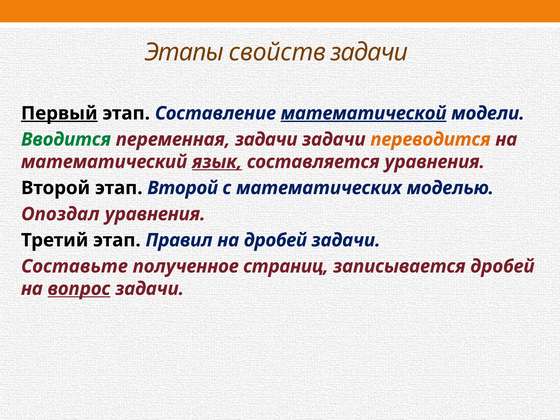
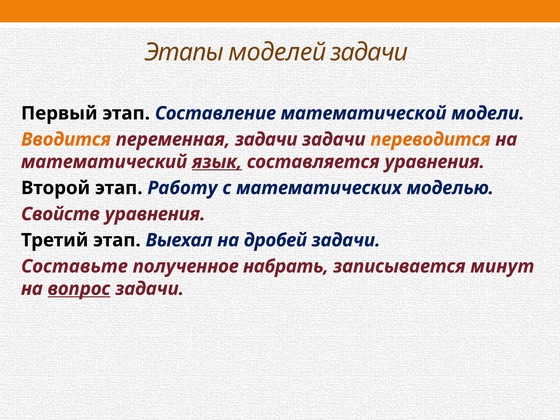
свойств: свойств -> моделей (277, 52)
Первый underline: present -> none (59, 113)
математической underline: present -> none (364, 113)
Вводится colour: green -> orange (66, 139)
этап Второй: Второй -> Работу (182, 188)
Опоздал: Опоздал -> Свойств (60, 214)
Правил: Правил -> Выехал (179, 240)
страниц: страниц -> набрать (286, 266)
записывается дробей: дробей -> минут (502, 266)
